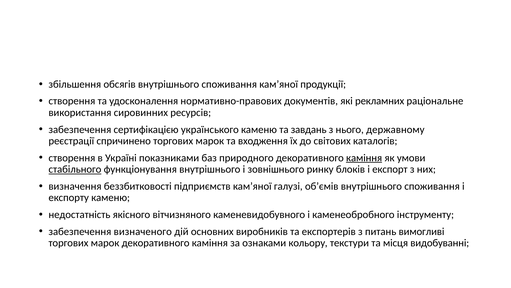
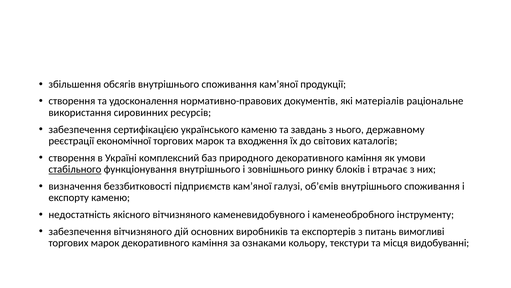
рекламних: рекламних -> матеріалів (380, 101)
спричинено: спричинено -> економічної (124, 141)
показниками: показниками -> комплексний (169, 158)
каміння underline: present -> none (364, 158)
експорт: експорт -> втрачає (390, 169)
забезпечення визначеного: визначеного -> вітчизняного (143, 231)
